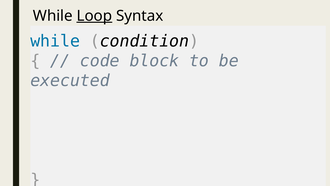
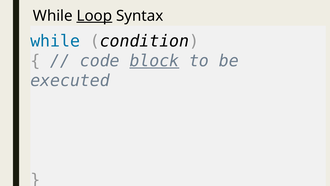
block underline: none -> present (154, 61)
